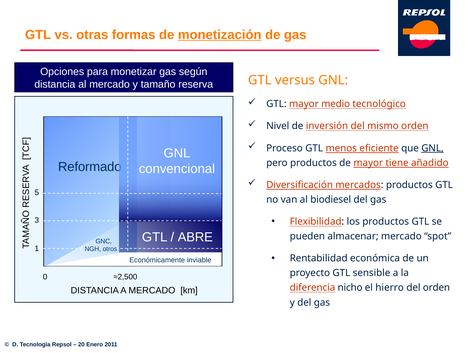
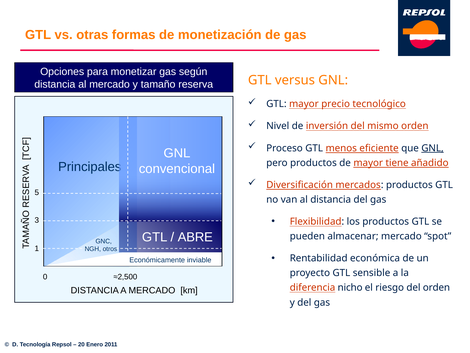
monetización underline: present -> none (220, 35)
medio: medio -> precio (336, 104)
Reformado: Reformado -> Principales (90, 167)
al biodiesel: biodiesel -> distancia (331, 199)
hierro: hierro -> riesgo (390, 287)
